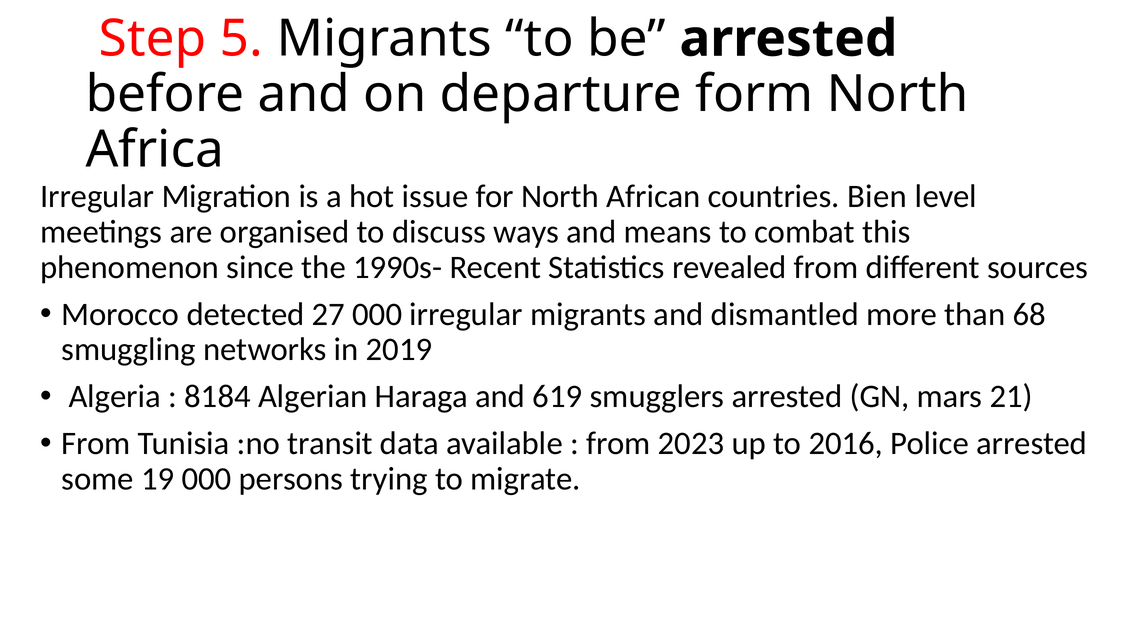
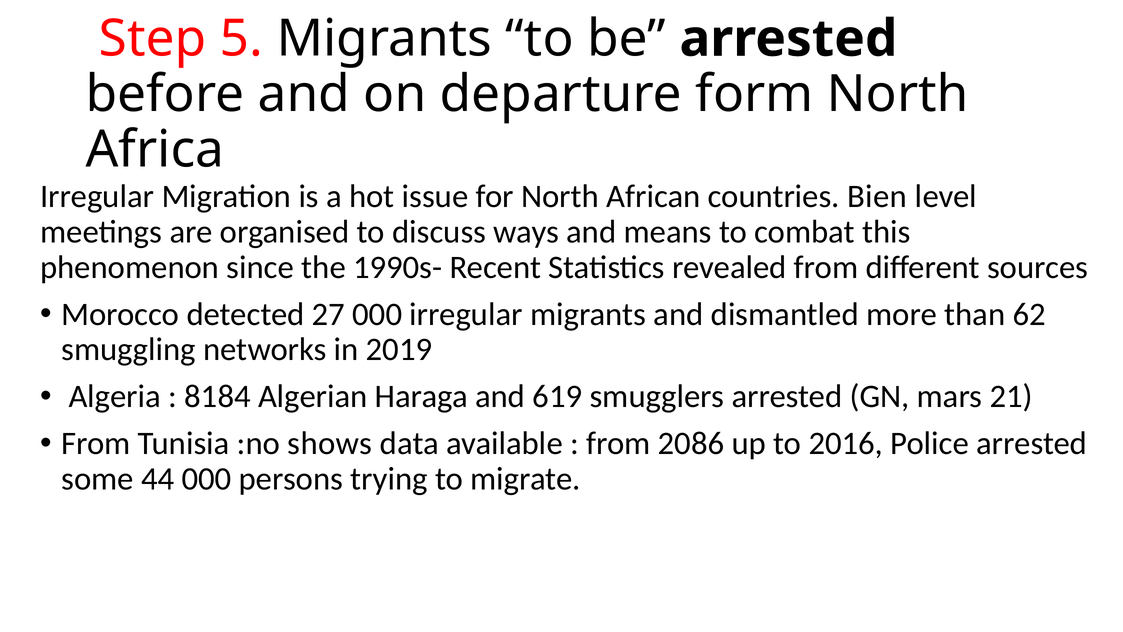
68: 68 -> 62 (1029, 314)
transit: transit -> shows (330, 443)
2023: 2023 -> 2086 (691, 443)
19: 19 -> 44 (158, 479)
